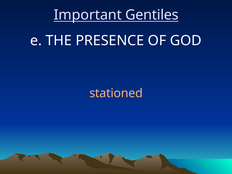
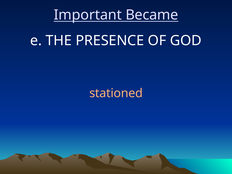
Gentiles: Gentiles -> Became (152, 15)
